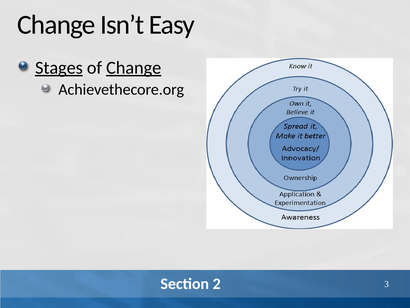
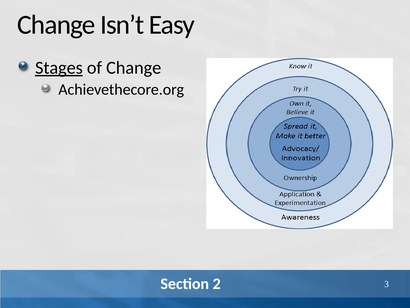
Change underline: present -> none (134, 68)
